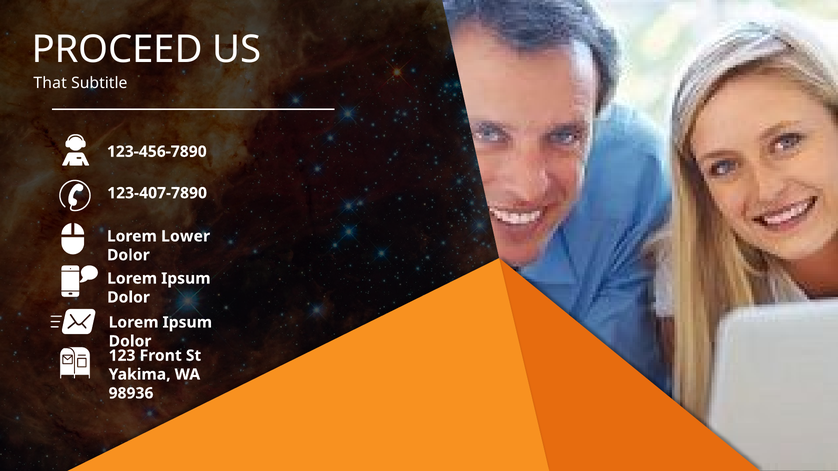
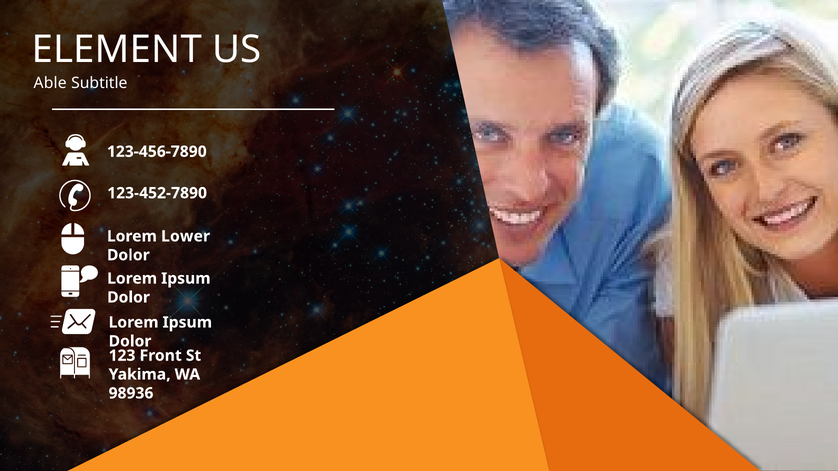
PROCEED: PROCEED -> ELEMENT (117, 50)
That: That -> Able (50, 83)
123-407-7890: 123-407-7890 -> 123-452-7890 (157, 193)
